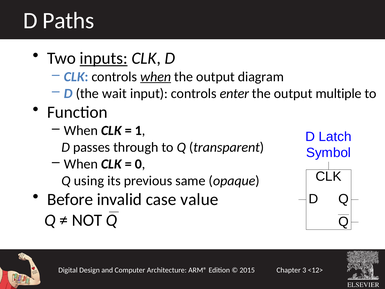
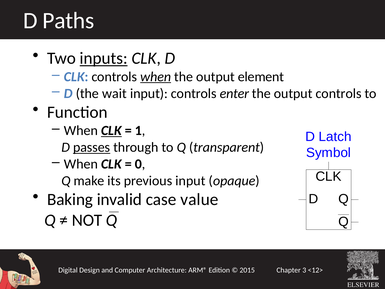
diagram: diagram -> element (261, 77)
output multiple: multiple -> controls (339, 93)
CLK underline: none -> present (111, 131)
passes underline: none -> present (92, 147)
using: using -> make (89, 181)
previous same: same -> input (190, 181)
Before: Before -> Baking (70, 199)
